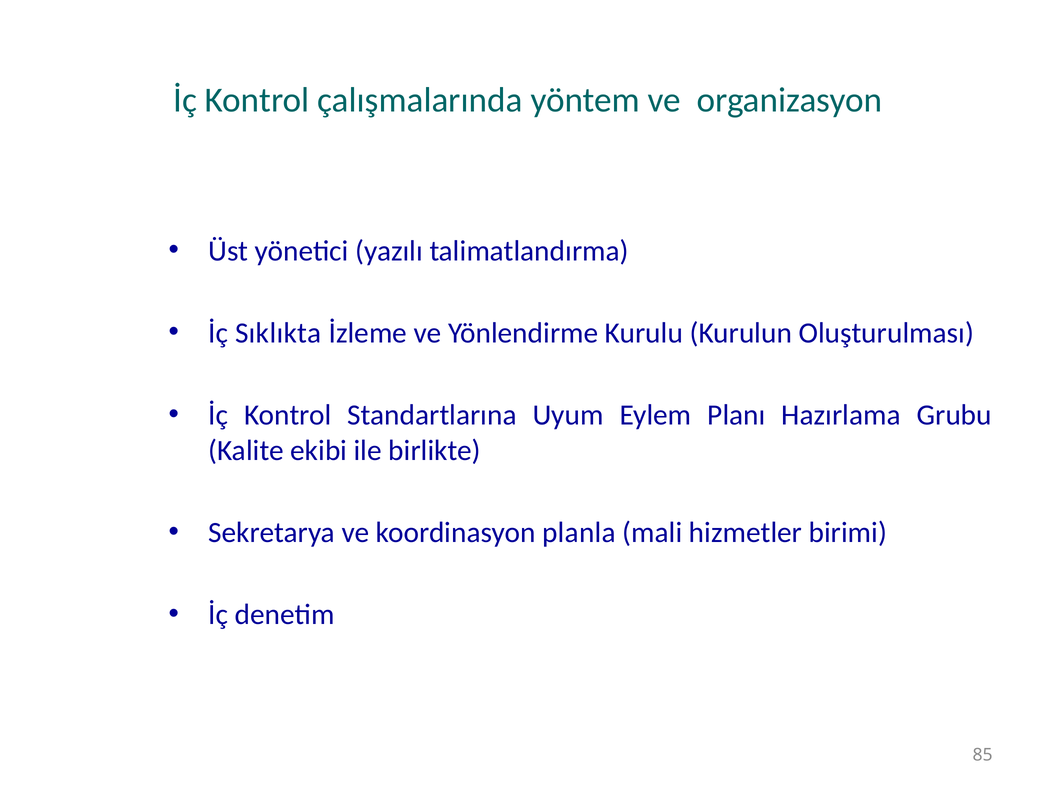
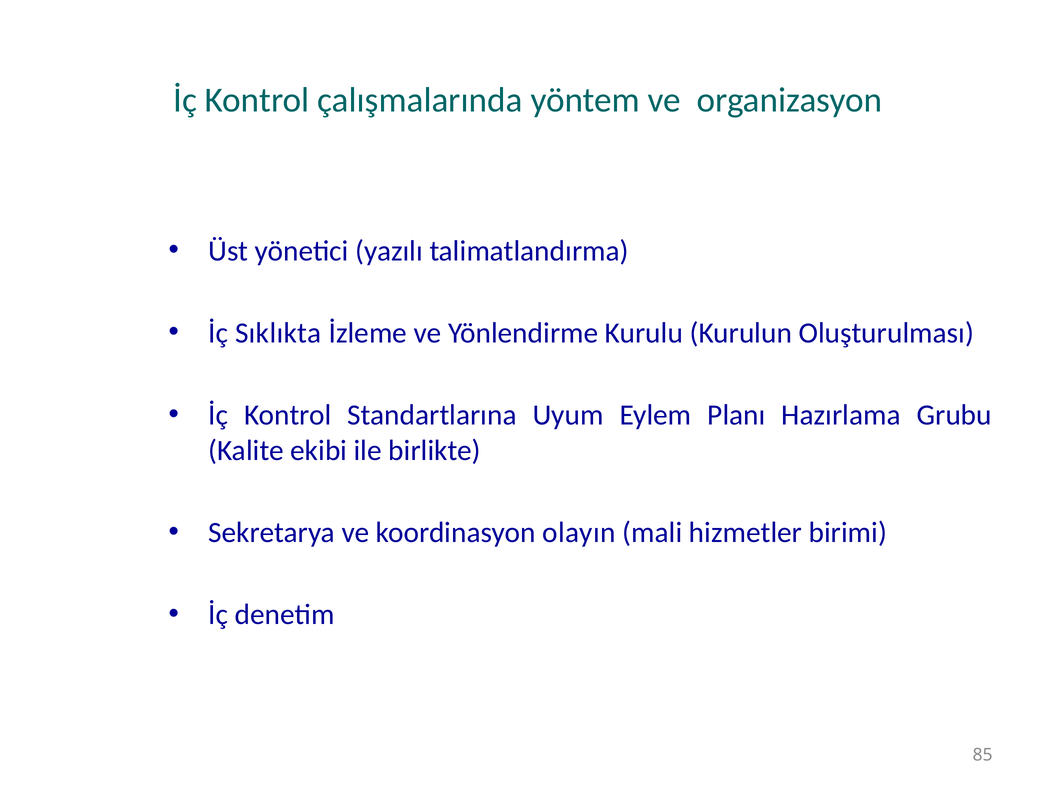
planla: planla -> olayın (579, 532)
